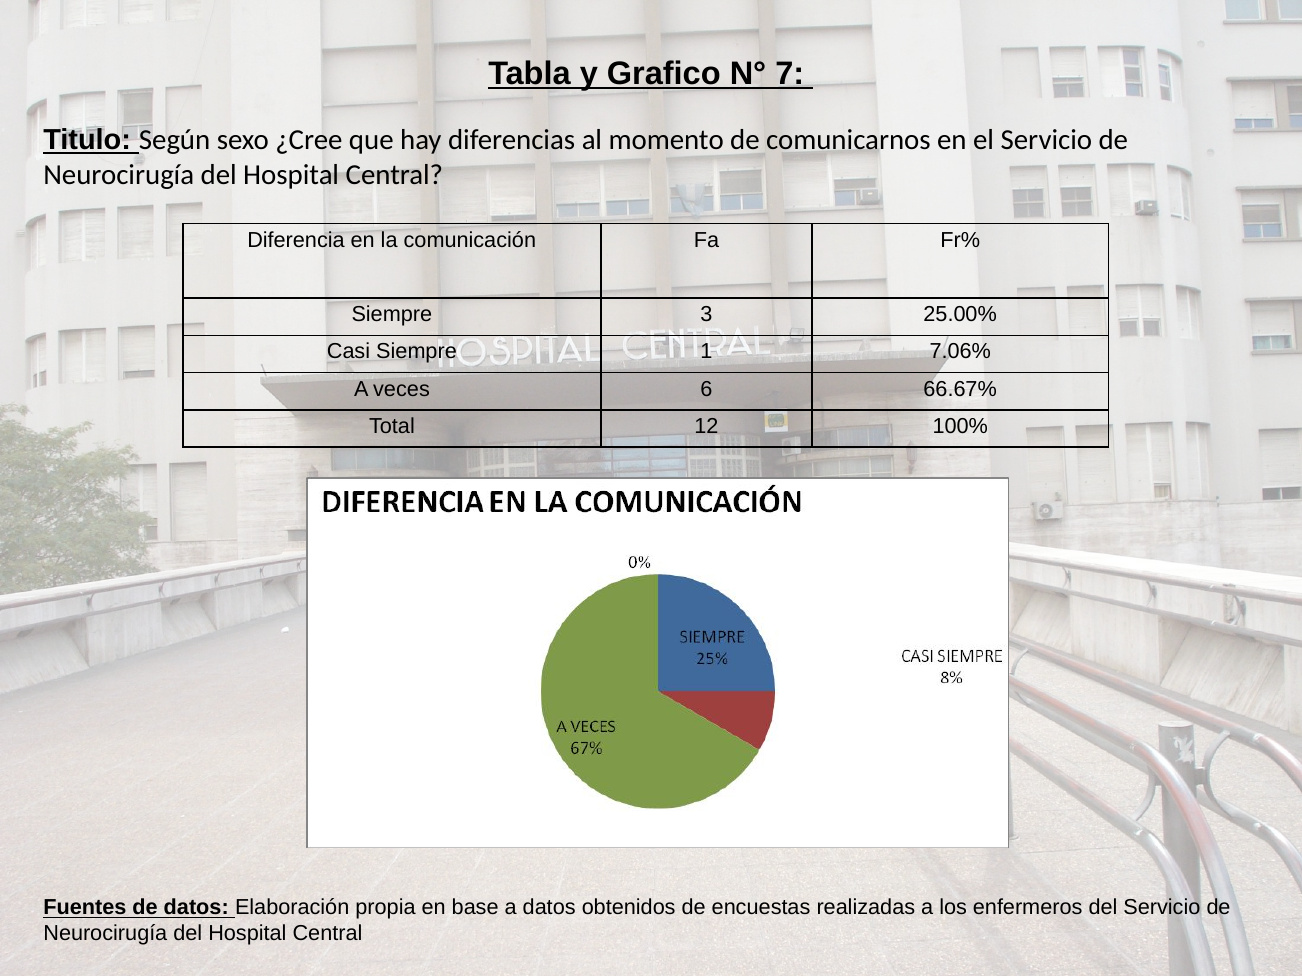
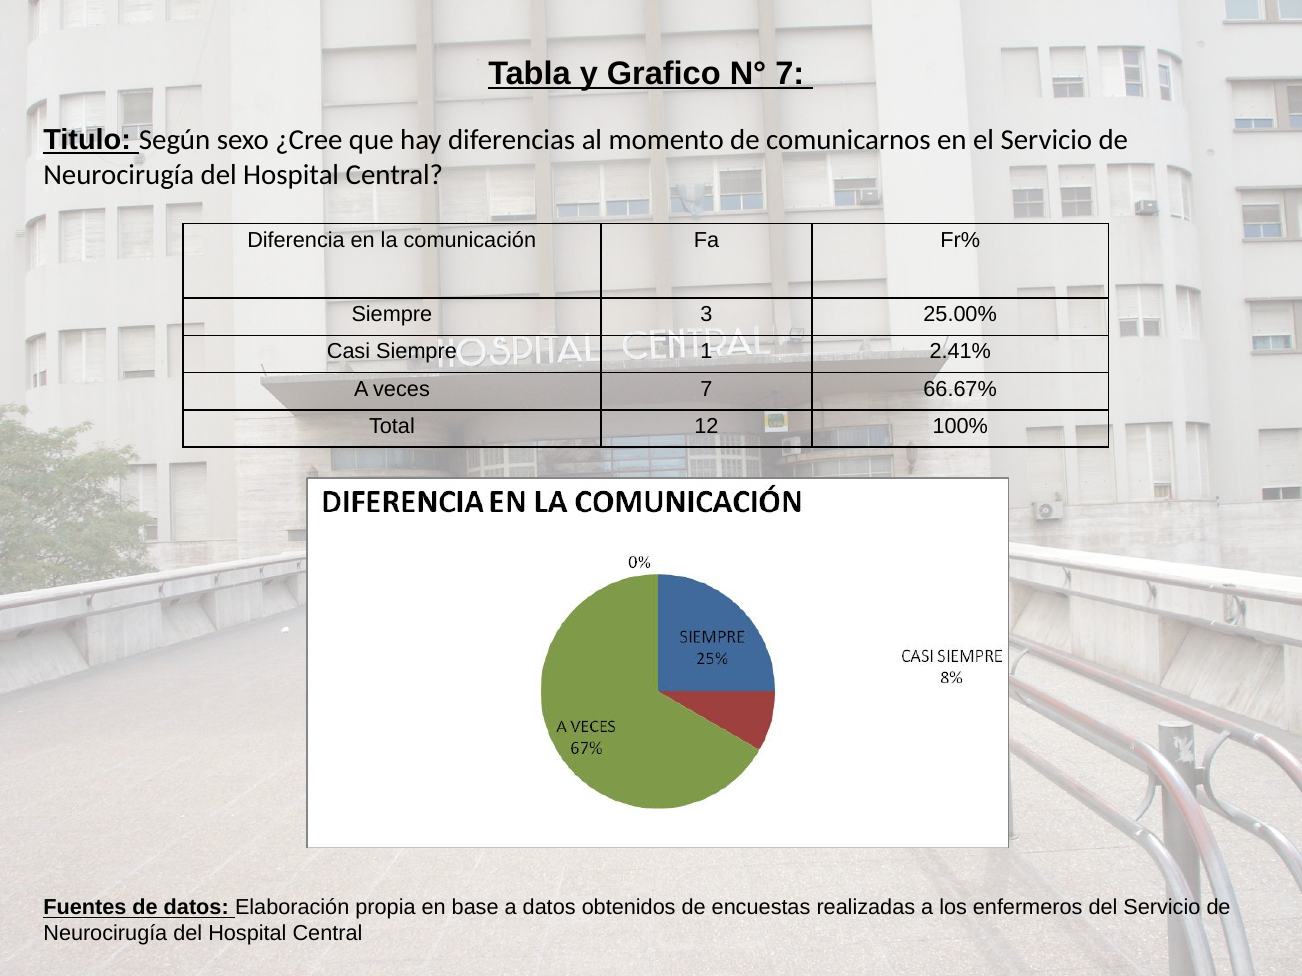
7.06%: 7.06% -> 2.41% (960, 352)
veces 6: 6 -> 7 (706, 389)
